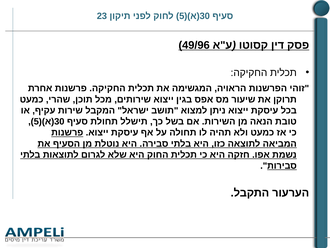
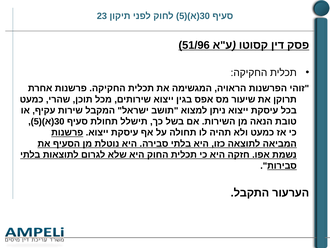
49/96: 49/96 -> 51/96 (196, 45)
